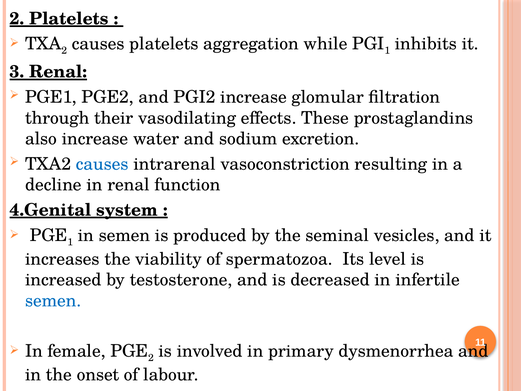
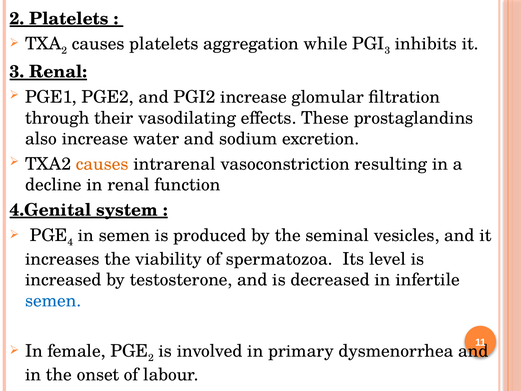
1: 1 -> 3 (387, 51)
causes colour: blue -> orange (102, 164)
1: 1 -> 4 (70, 242)
